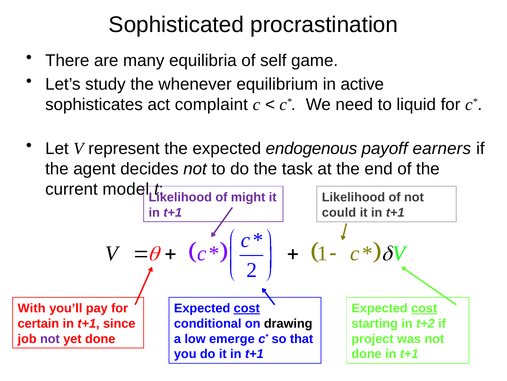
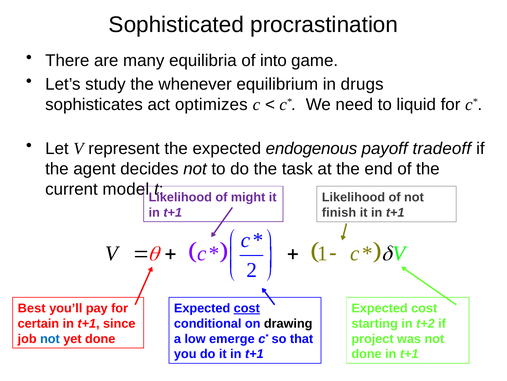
self: self -> into (273, 60)
active: active -> drugs (362, 84)
complaint: complaint -> optimizes (211, 104)
earners: earners -> tradeoff (442, 148)
could: could -> finish (339, 212)
With: With -> Best (32, 308)
cost underline: present -> none (424, 308)
not colour: purple -> blue (50, 338)
